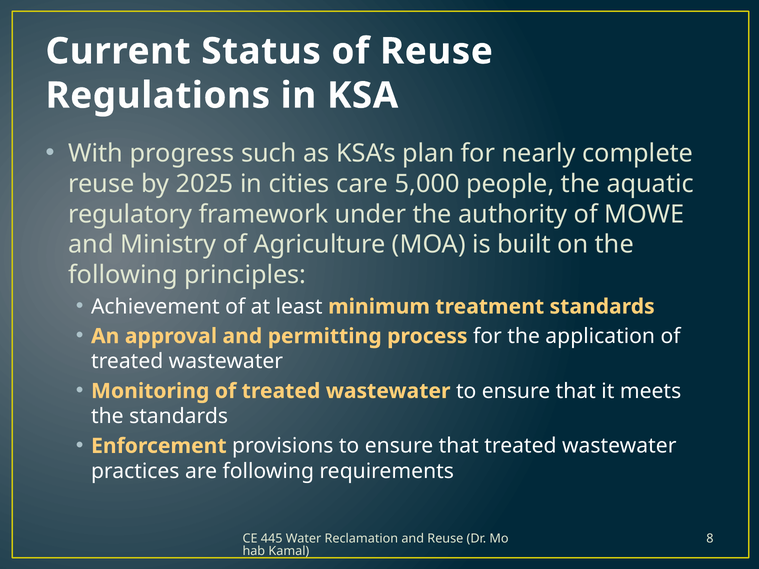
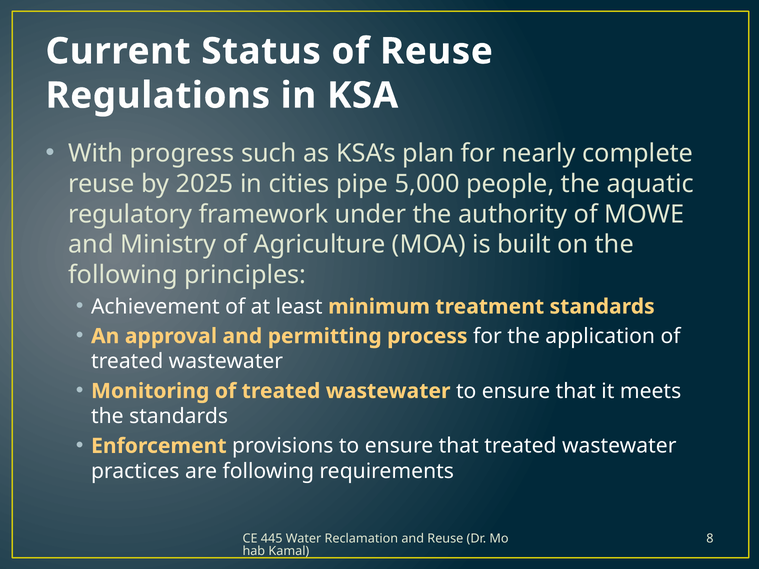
care: care -> pipe (362, 184)
